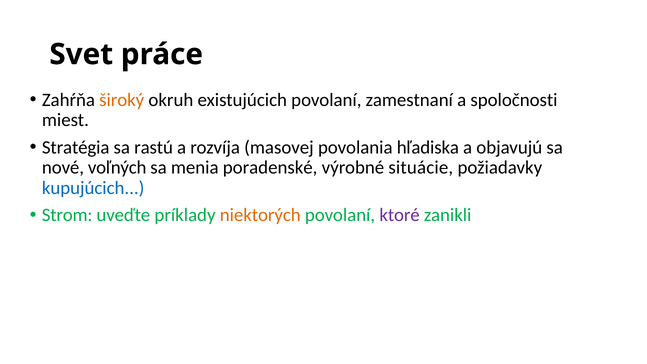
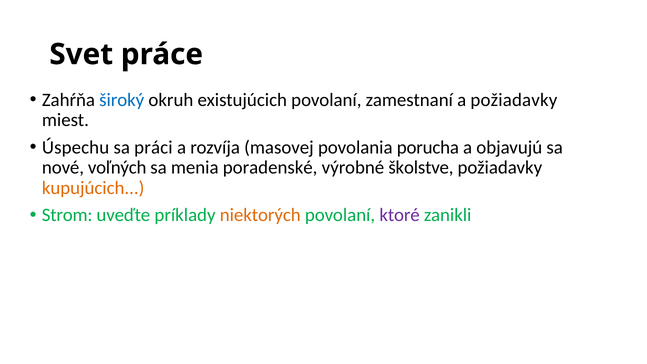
široký colour: orange -> blue (122, 100)
a spoločnosti: spoločnosti -> požiadavky (514, 100)
Stratégia: Stratégia -> Úspechu (76, 147)
rastú: rastú -> práci (153, 147)
hľadiska: hľadiska -> porucha (428, 147)
situácie: situácie -> školstve (421, 168)
kupujúcich colour: blue -> orange (93, 188)
